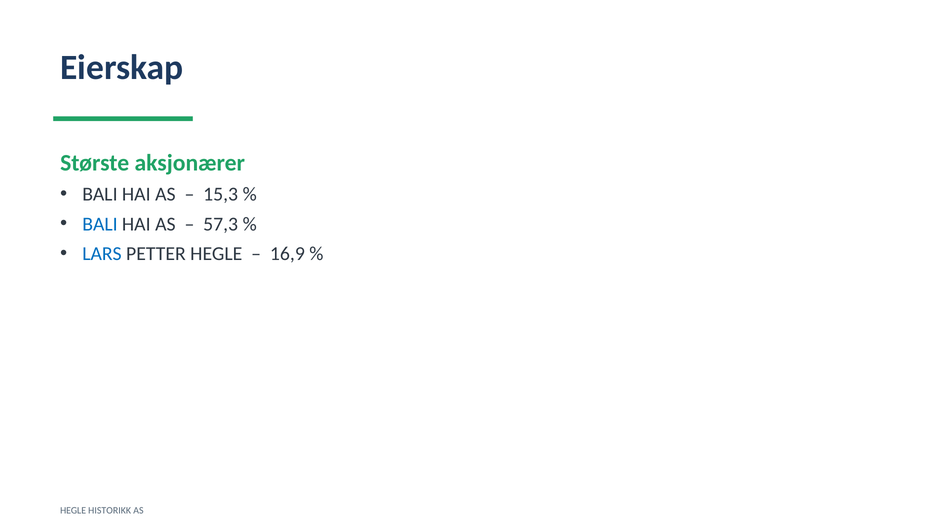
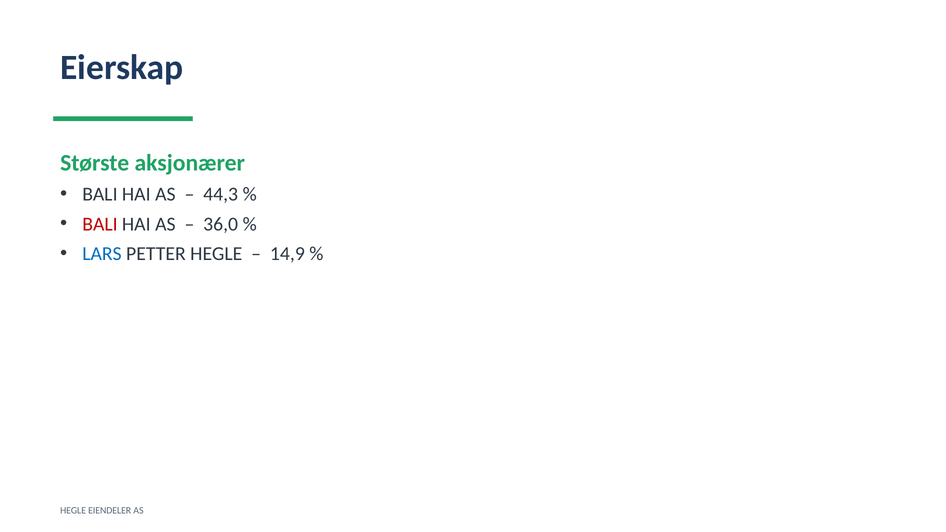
15,3: 15,3 -> 44,3 (221, 195)
BALI colour: blue -> red (100, 224)
57,3: 57,3 -> 36,0 (221, 224)
16,9: 16,9 -> 14,9 (287, 254)
HISTORIKK: HISTORIKK -> EIENDELER (110, 511)
